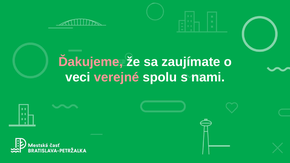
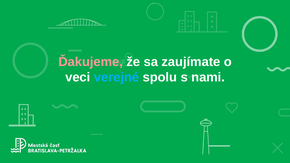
verejné colour: pink -> light blue (116, 77)
